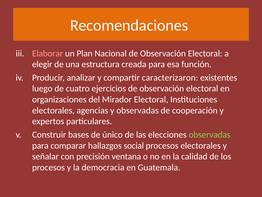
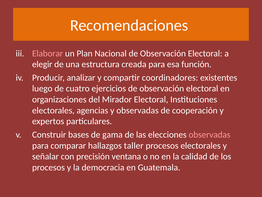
caracterizaron: caracterizaron -> coordinadores (170, 77)
único: único -> gama (112, 134)
observadas colour: light green -> pink (210, 134)
social: social -> taller (134, 145)
